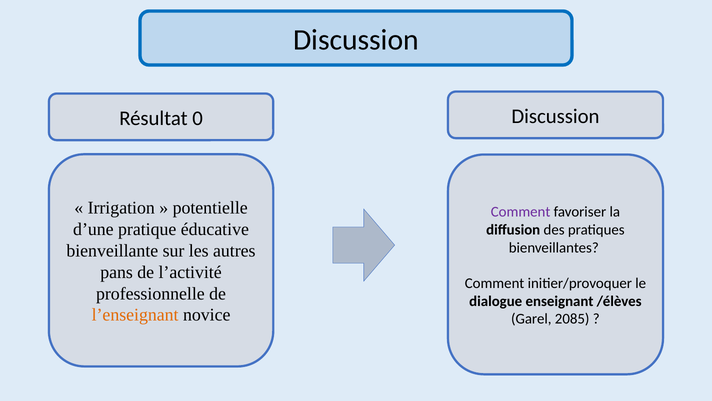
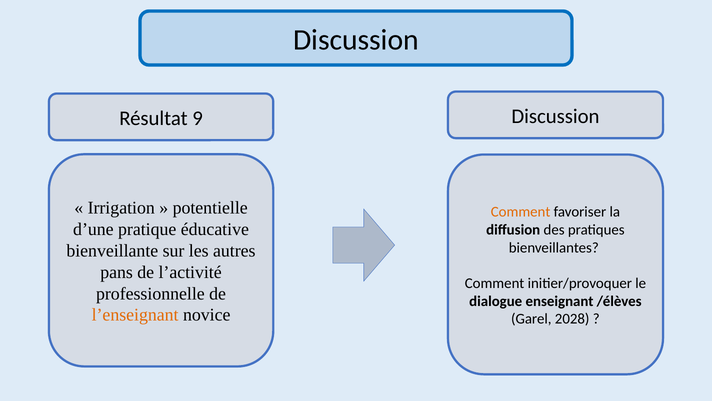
0: 0 -> 9 (198, 118)
Comment colour: purple -> orange (521, 212)
2085: 2085 -> 2028 (572, 319)
